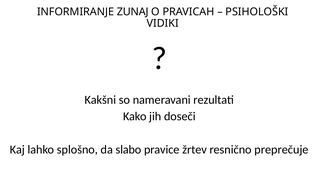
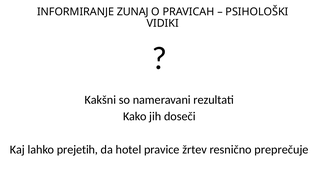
splošno: splošno -> prejetih (77, 149)
slabo: slabo -> hotel (128, 149)
